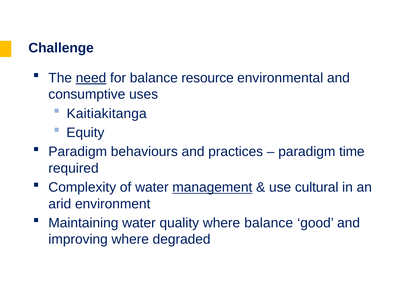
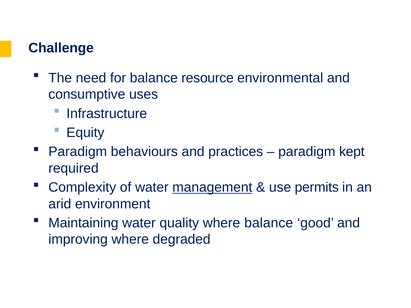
need underline: present -> none (91, 78)
Kaitiakitanga: Kaitiakitanga -> Infrastructure (107, 114)
time: time -> kept (352, 152)
cultural: cultural -> permits (317, 188)
